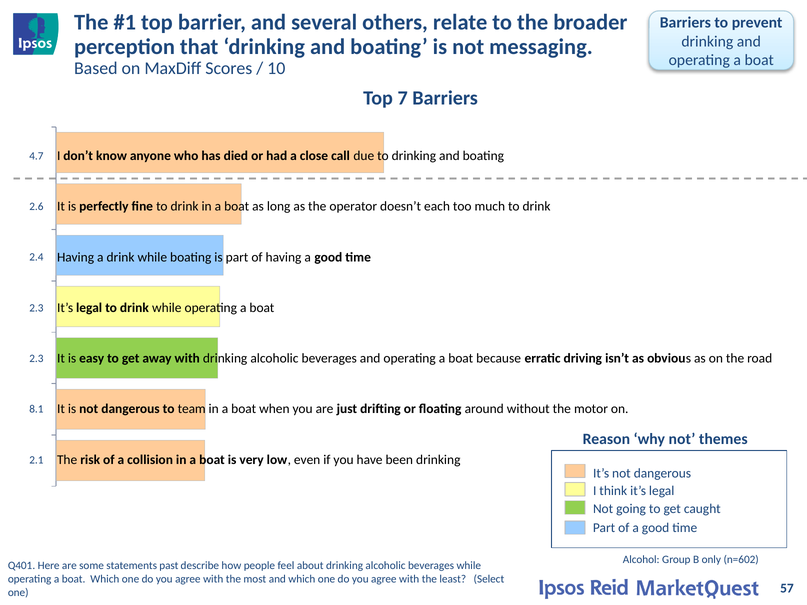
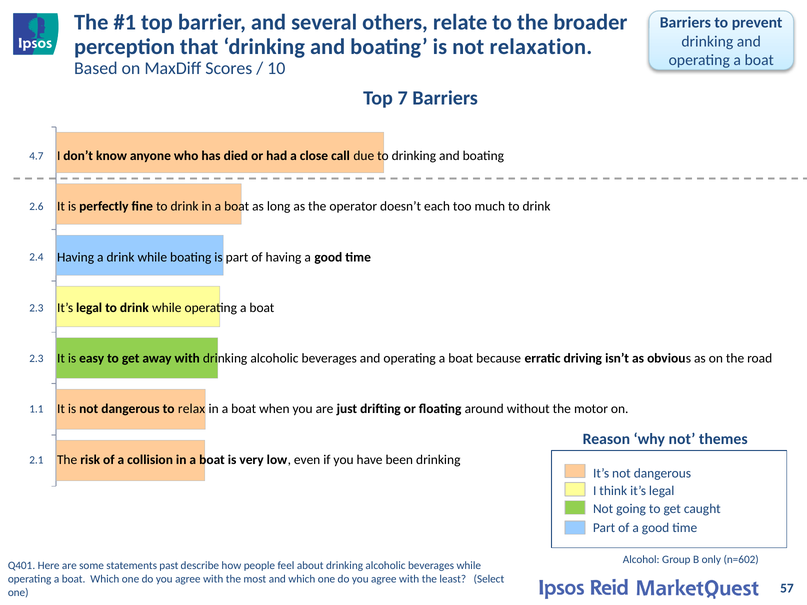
messaging: messaging -> relaxation (541, 47)
8.1: 8.1 -> 1.1 (36, 409)
team: team -> relax (192, 409)
